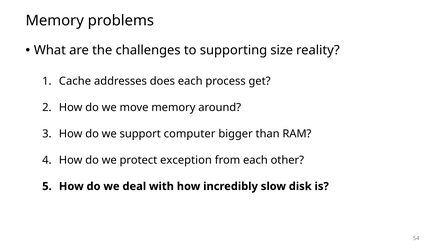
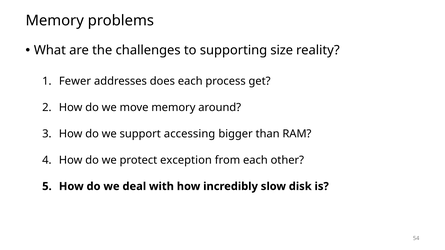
Cache: Cache -> Fewer (75, 81)
computer: computer -> accessing (190, 134)
